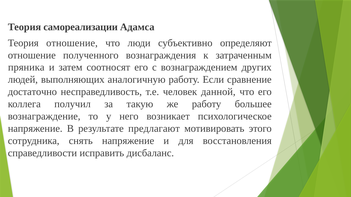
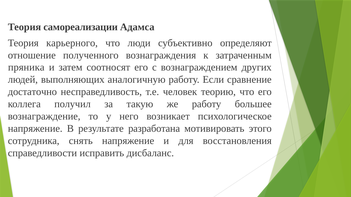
Теория отношение: отношение -> карьерного (72, 43)
данной: данной -> теорию (218, 92)
предлагают: предлагают -> разработана (154, 129)
